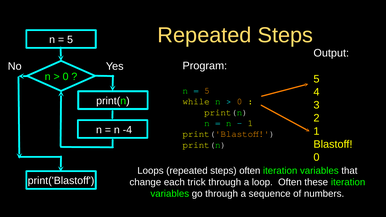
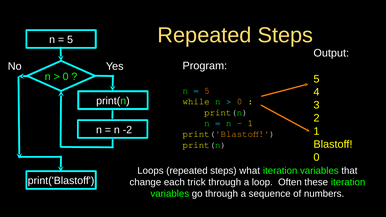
-4: -4 -> -2 (127, 130)
steps often: often -> what (250, 171)
